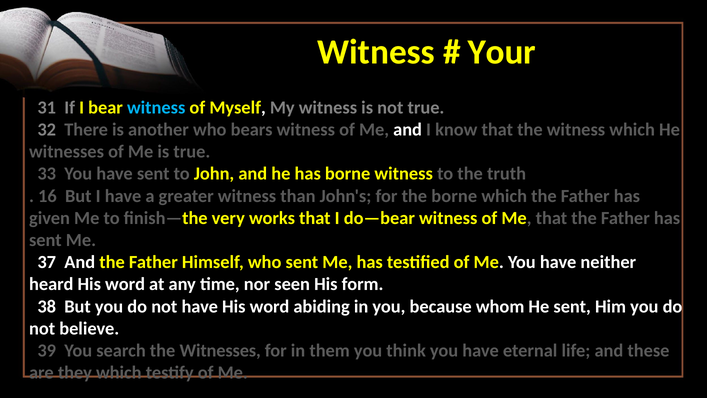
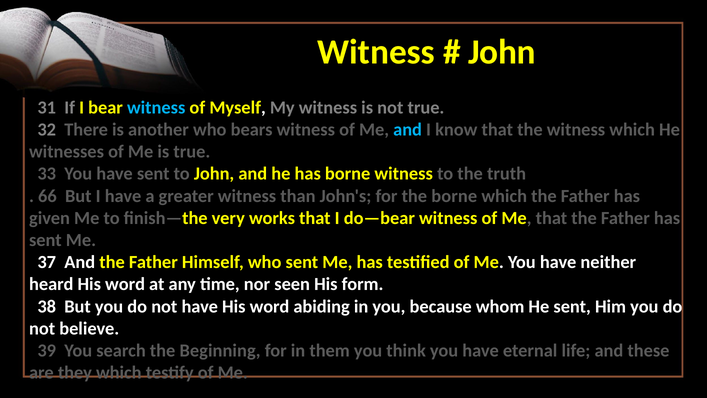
Your: Your -> John (502, 52)
and colour: white -> light blue (408, 130)
16: 16 -> 66 (47, 196)
the Witnesses: Witnesses -> Beginning (220, 350)
